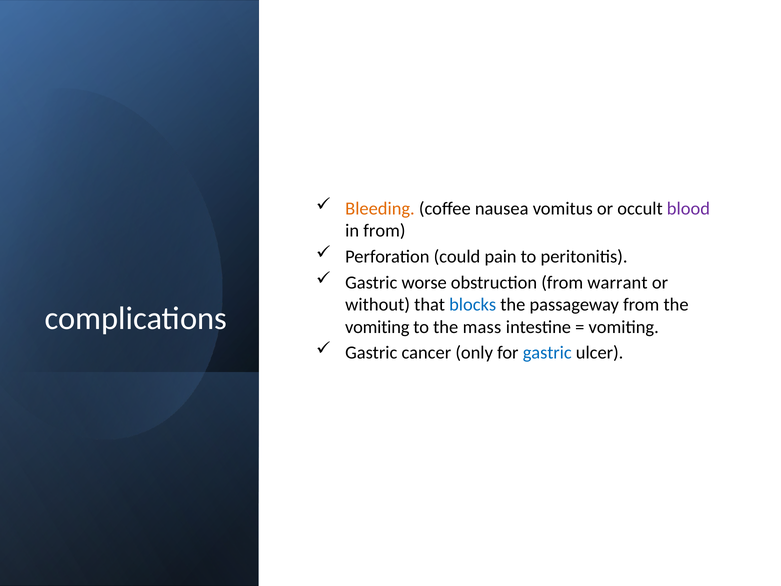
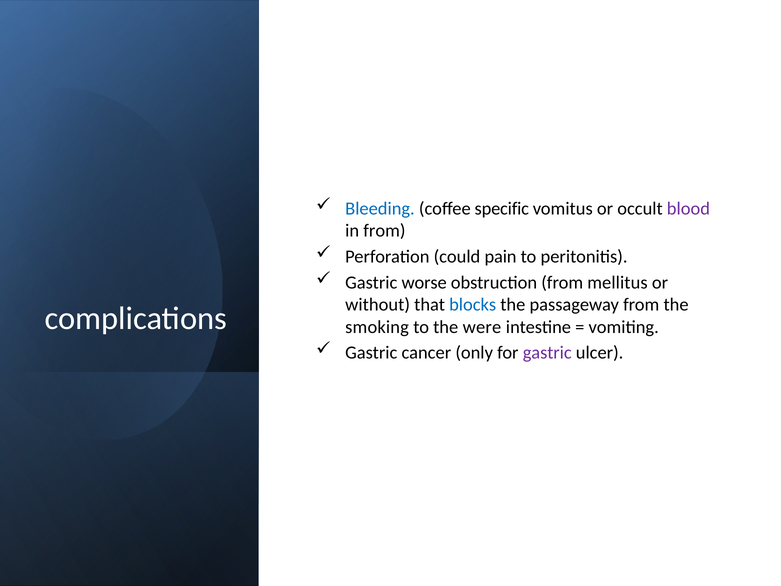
Bleeding colour: orange -> blue (380, 209)
nausea: nausea -> specific (502, 209)
warrant: warrant -> mellitus (617, 283)
vomiting: vomiting -> smoking (377, 327)
mass: mass -> were (482, 327)
gastric colour: blue -> purple (547, 353)
